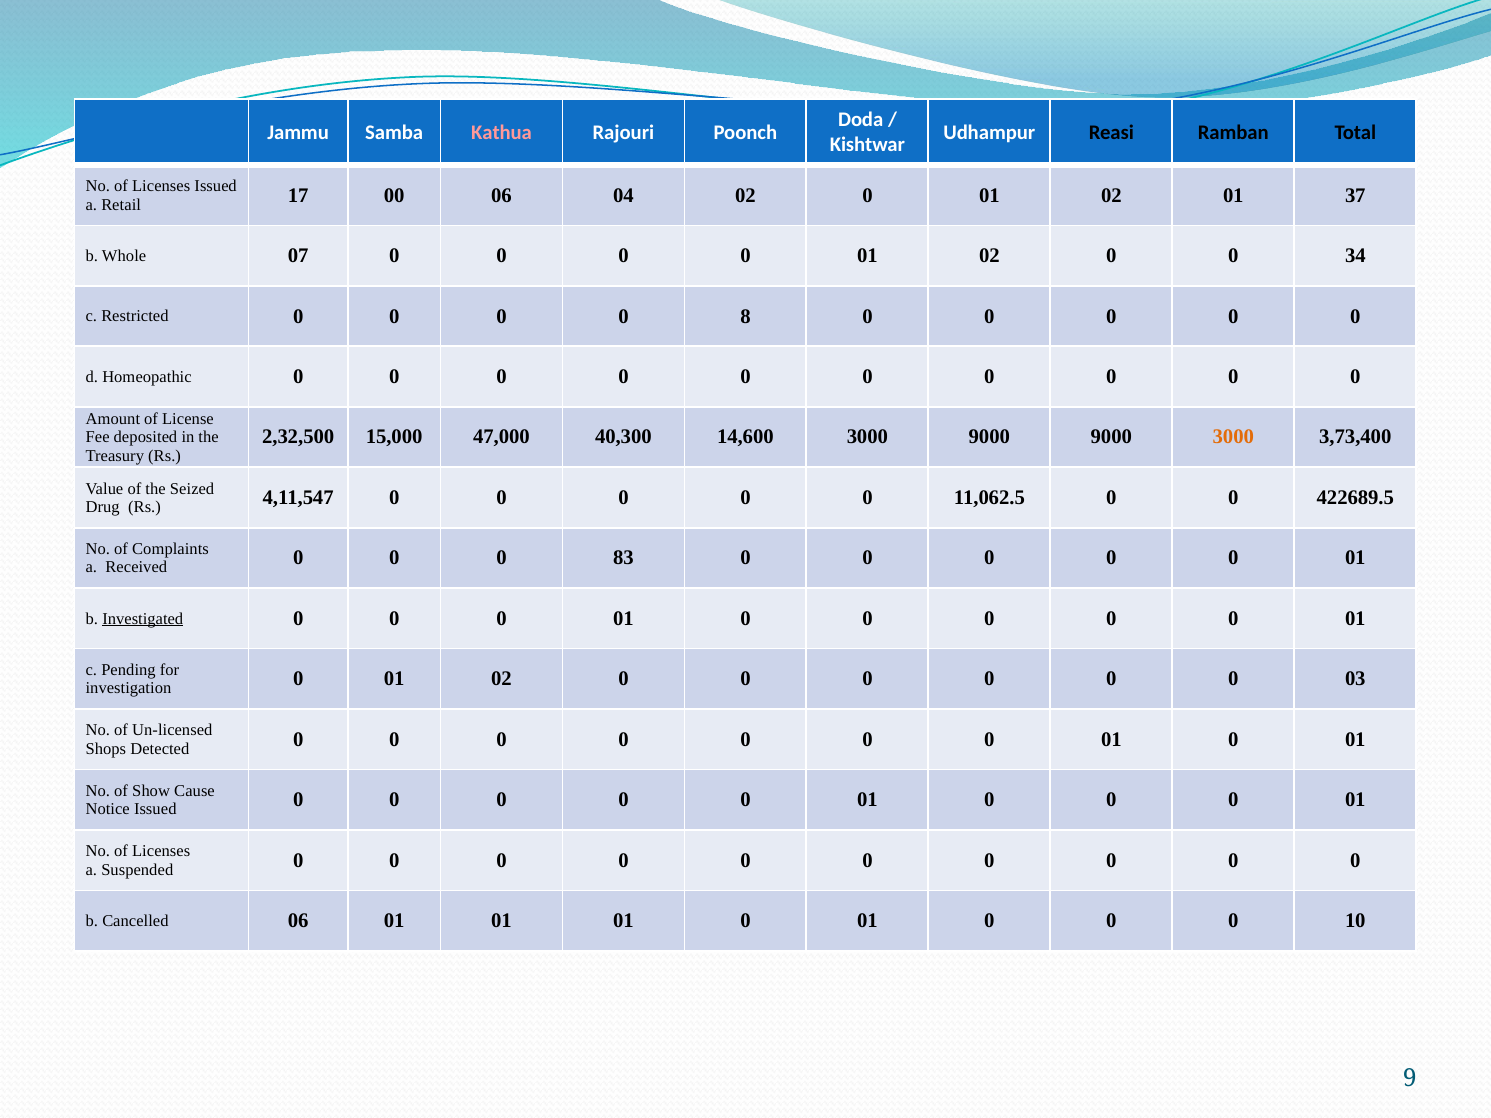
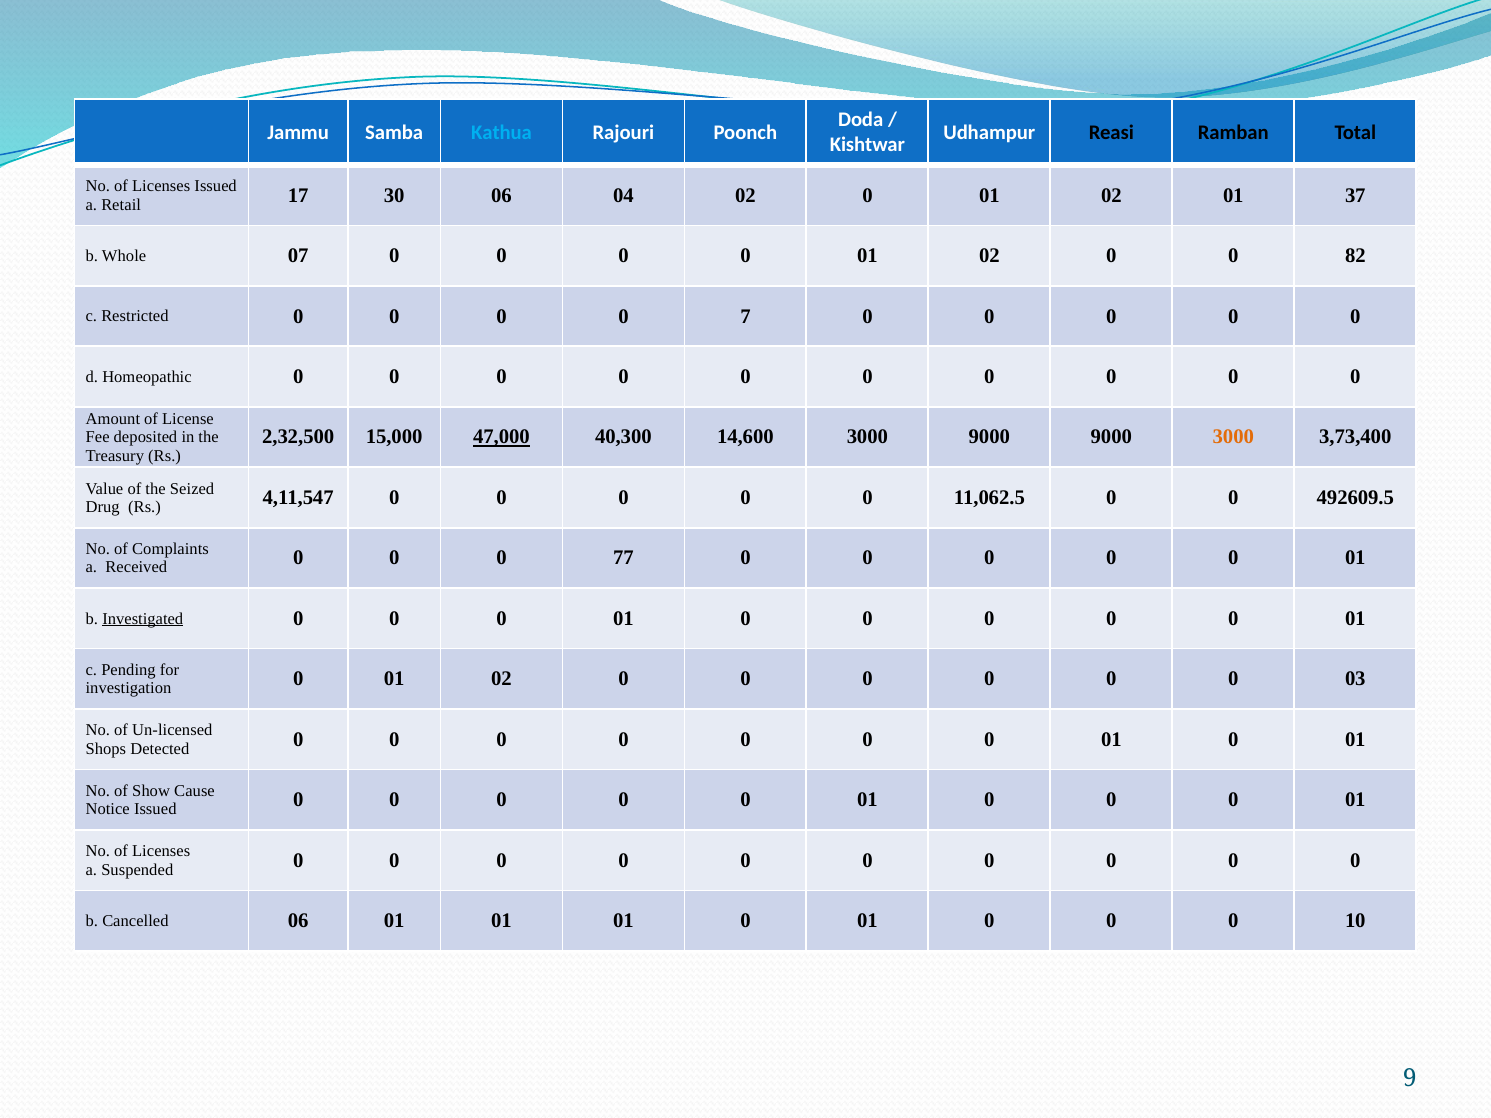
Kathua colour: pink -> light blue (502, 132)
00: 00 -> 30 (394, 195)
34: 34 -> 82 (1355, 256)
8: 8 -> 7 (745, 316)
47,000 underline: none -> present (501, 437)
422689.5: 422689.5 -> 492609.5 (1355, 498)
83: 83 -> 77 (623, 558)
